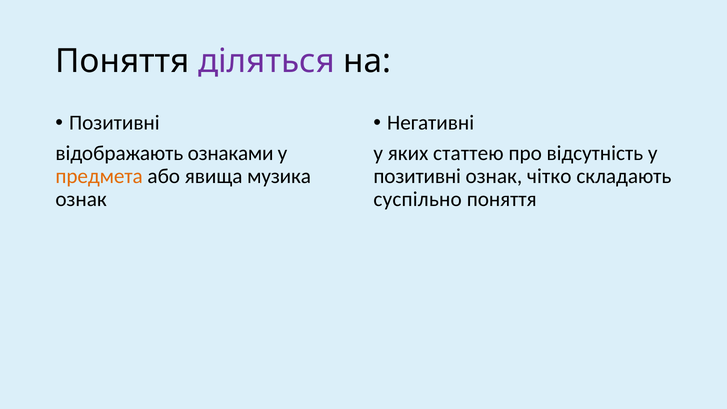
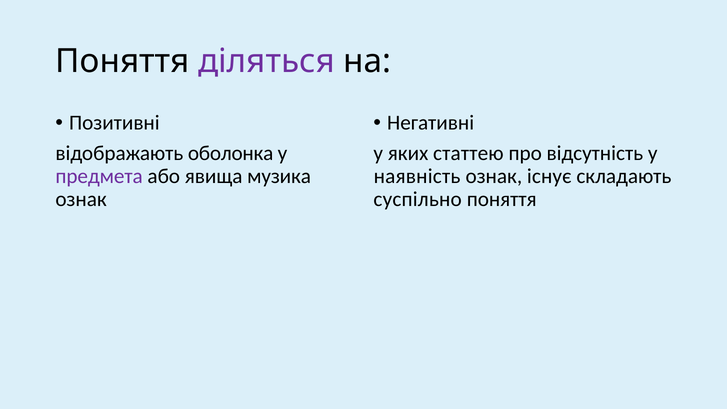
ознаками: ознаками -> оболонка (231, 153)
предмета colour: orange -> purple (99, 176)
позитивні: позитивні -> наявність (417, 176)
чітко: чітко -> існує (549, 176)
